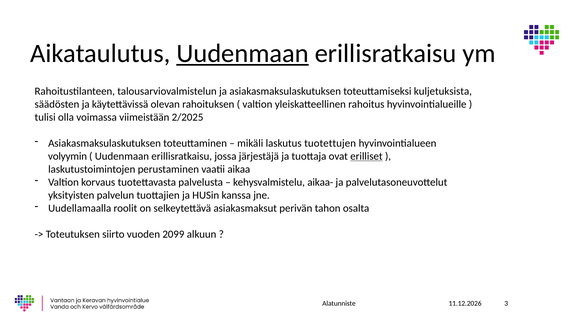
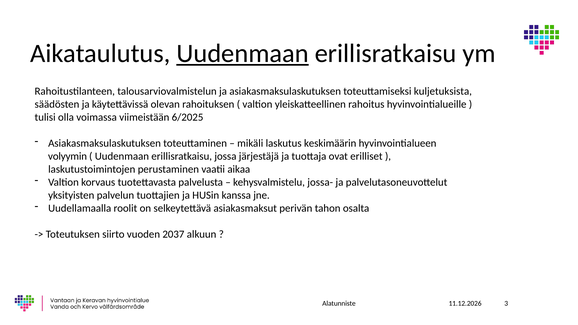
2/2025: 2/2025 -> 6/2025 (188, 117)
tuotettujen: tuotettujen -> keskimäärin (330, 143)
erilliset underline: present -> none (366, 156)
aikaa-: aikaa- -> jossa- (320, 182)
2099: 2099 -> 2037 (173, 234)
